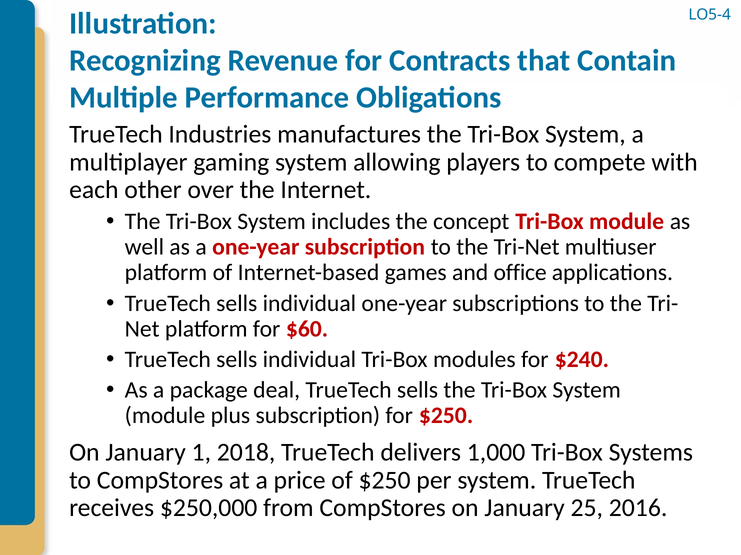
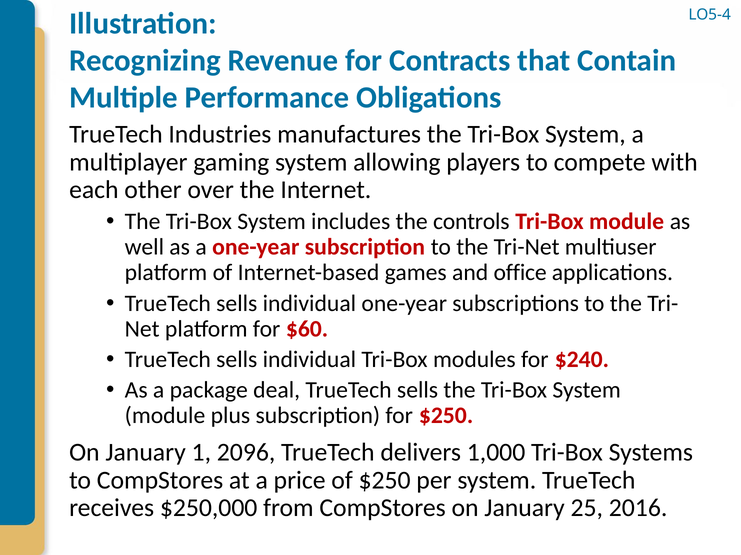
concept: concept -> controls (471, 222)
2018: 2018 -> 2096 (246, 453)
